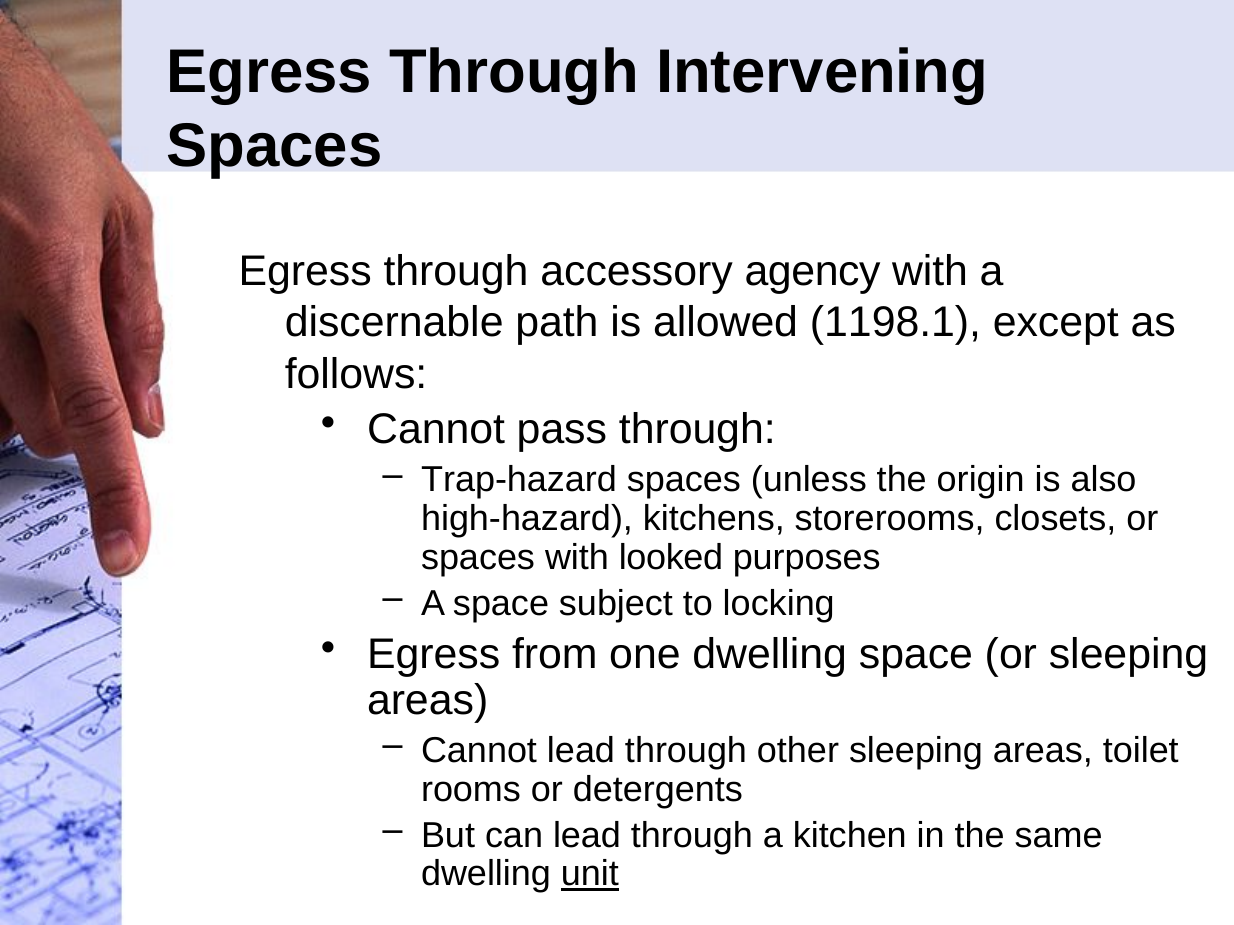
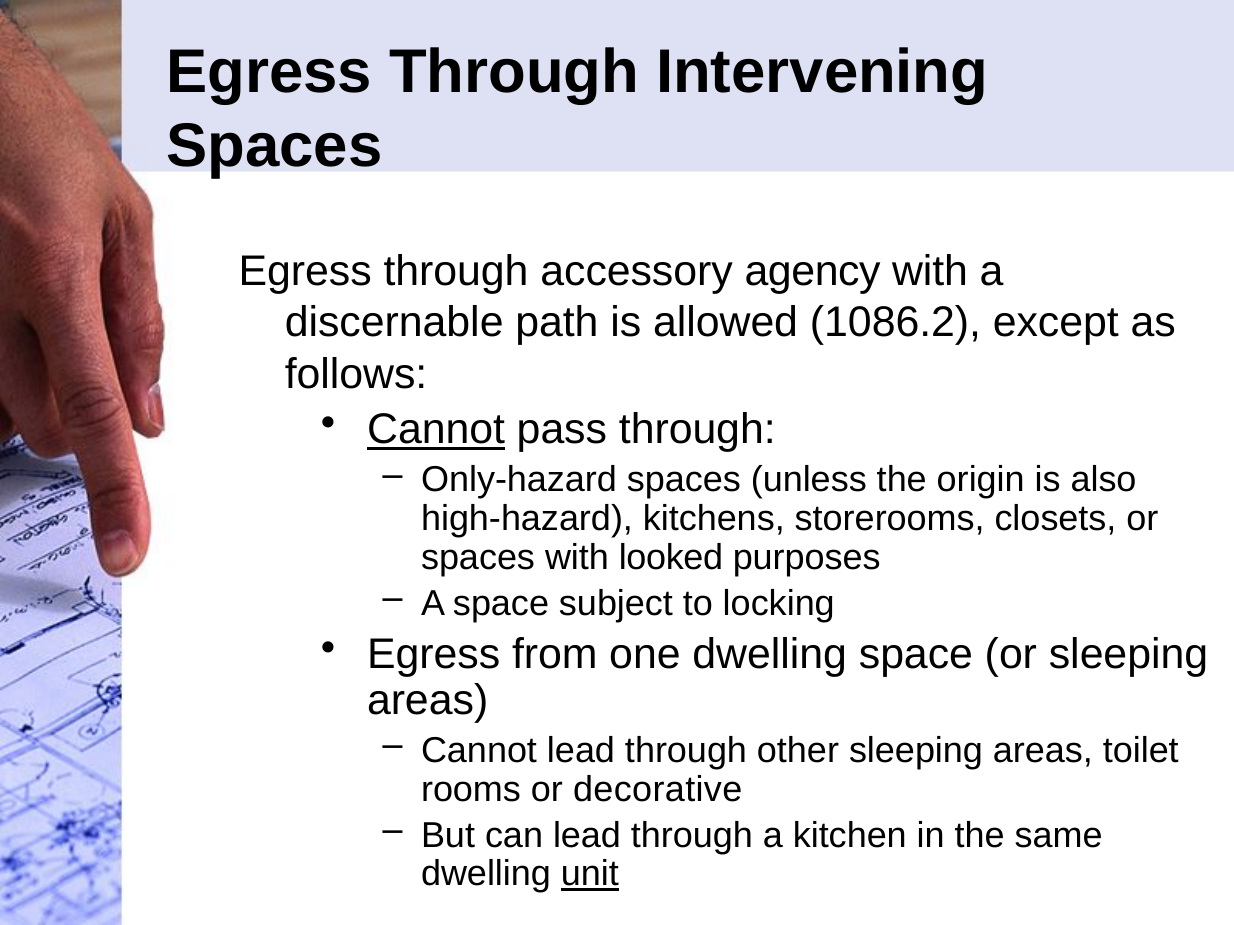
1198.1: 1198.1 -> 1086.2 (896, 323)
Cannot underline: none -> present (436, 430)
Trap-hazard: Trap-hazard -> Only-hazard (519, 480)
detergents: detergents -> decorative (658, 790)
